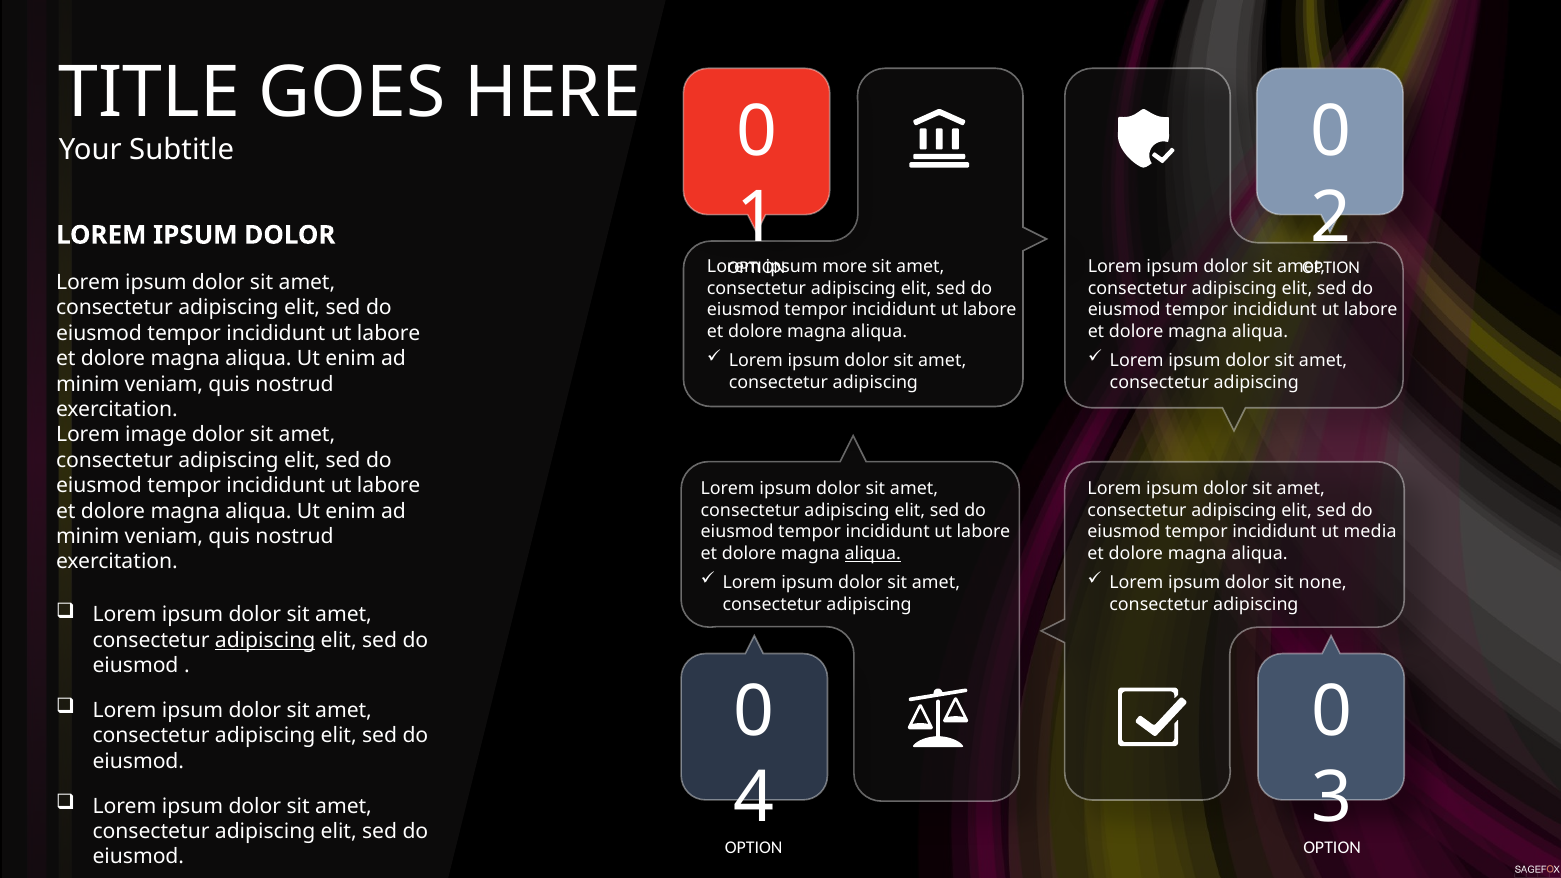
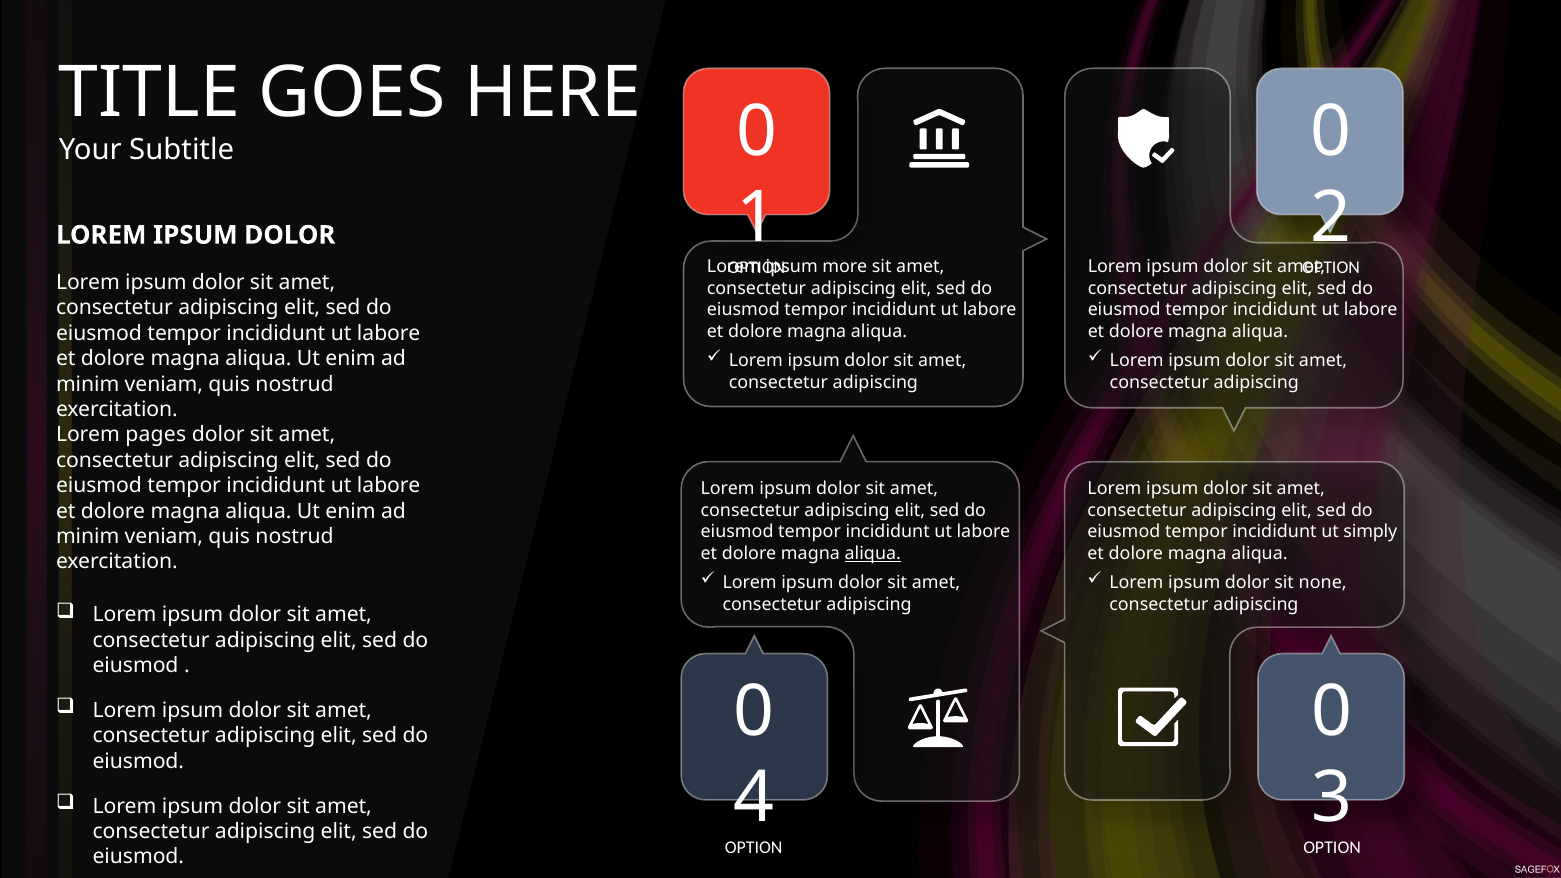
image: image -> pages (156, 435)
media: media -> simply (1370, 532)
adipiscing underline: present -> none (265, 640)
